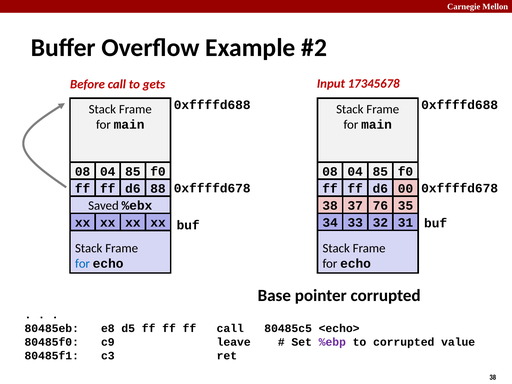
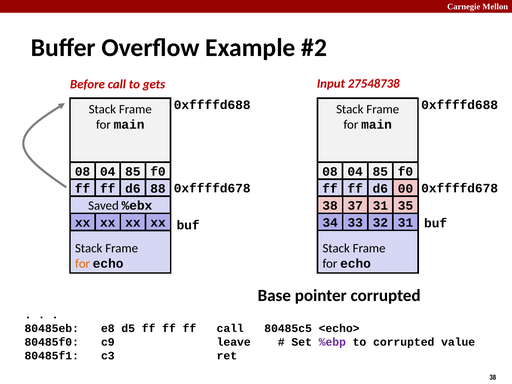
17345678: 17345678 -> 27548738 (374, 84)
37 76: 76 -> 31 (380, 206)
for colour: blue -> orange (83, 264)
